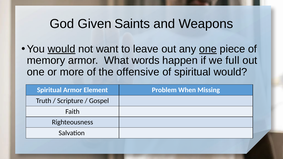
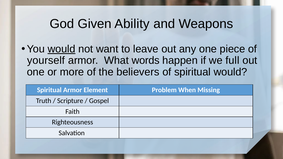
Saints: Saints -> Ability (132, 24)
one underline: present -> none (208, 49)
memory: memory -> yourself (46, 61)
offensive: offensive -> believers (138, 72)
